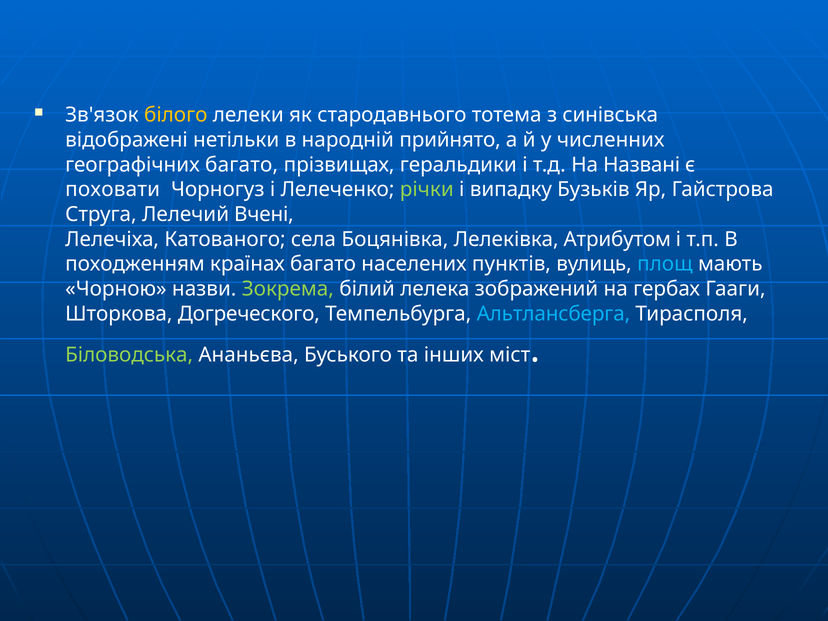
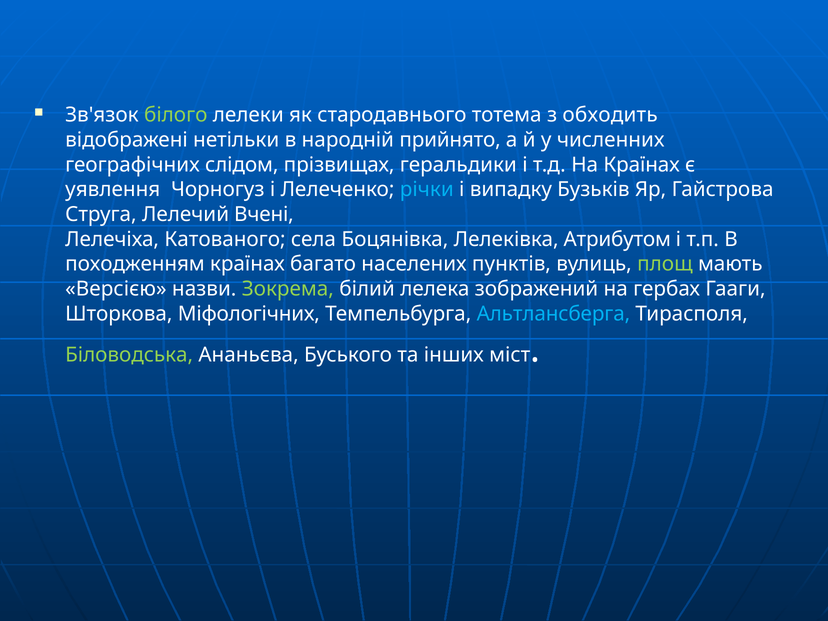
білого colour: yellow -> light green (176, 115)
синівська: синівська -> обходить (610, 115)
географічних багато: багато -> слідом (242, 165)
На Названі: Названі -> Країнах (642, 165)
поховати: поховати -> уявлення (113, 190)
річки colour: light green -> light blue (427, 190)
площ colour: light blue -> light green (665, 264)
Чорною: Чорною -> Версією (116, 289)
Догреческого: Догреческого -> Міфологічних (249, 314)
